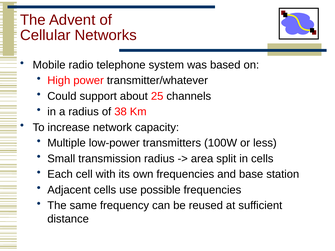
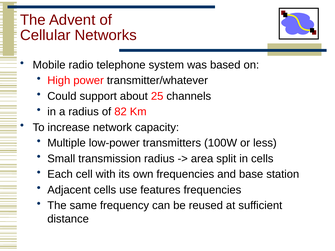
38: 38 -> 82 (121, 112)
possible: possible -> features (160, 190)
